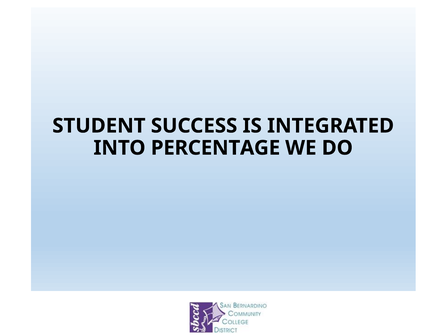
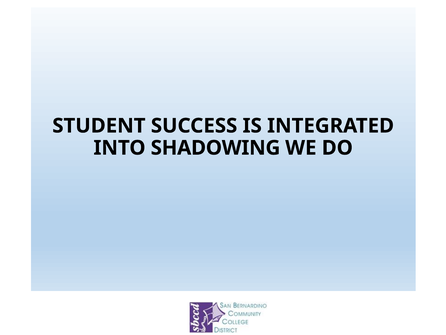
PERCENTAGE: PERCENTAGE -> SHADOWING (215, 148)
